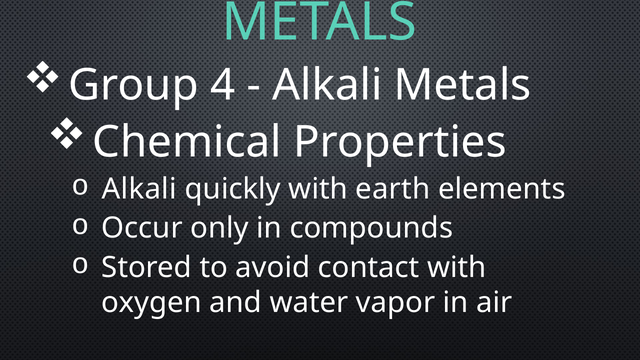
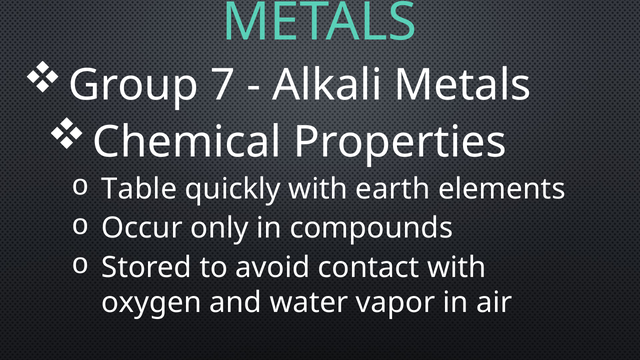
4: 4 -> 7 (223, 85)
Alkali: Alkali -> Table (139, 189)
